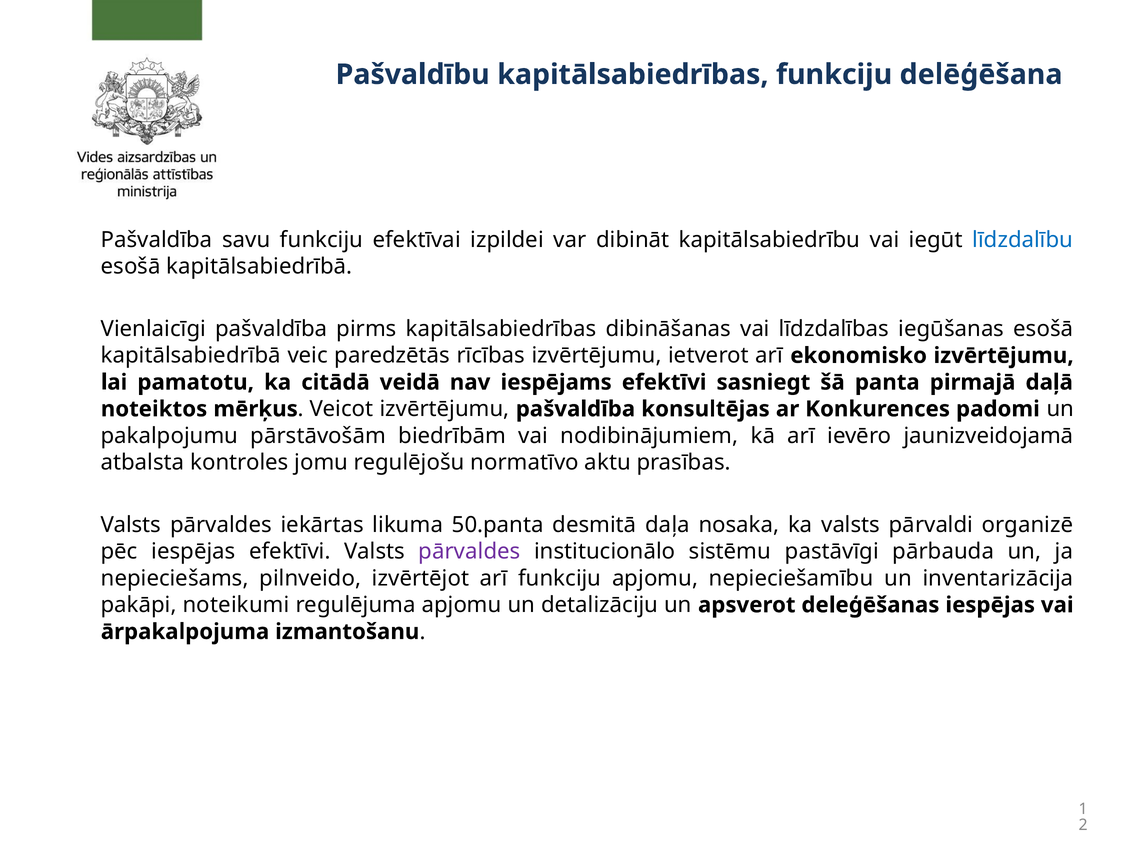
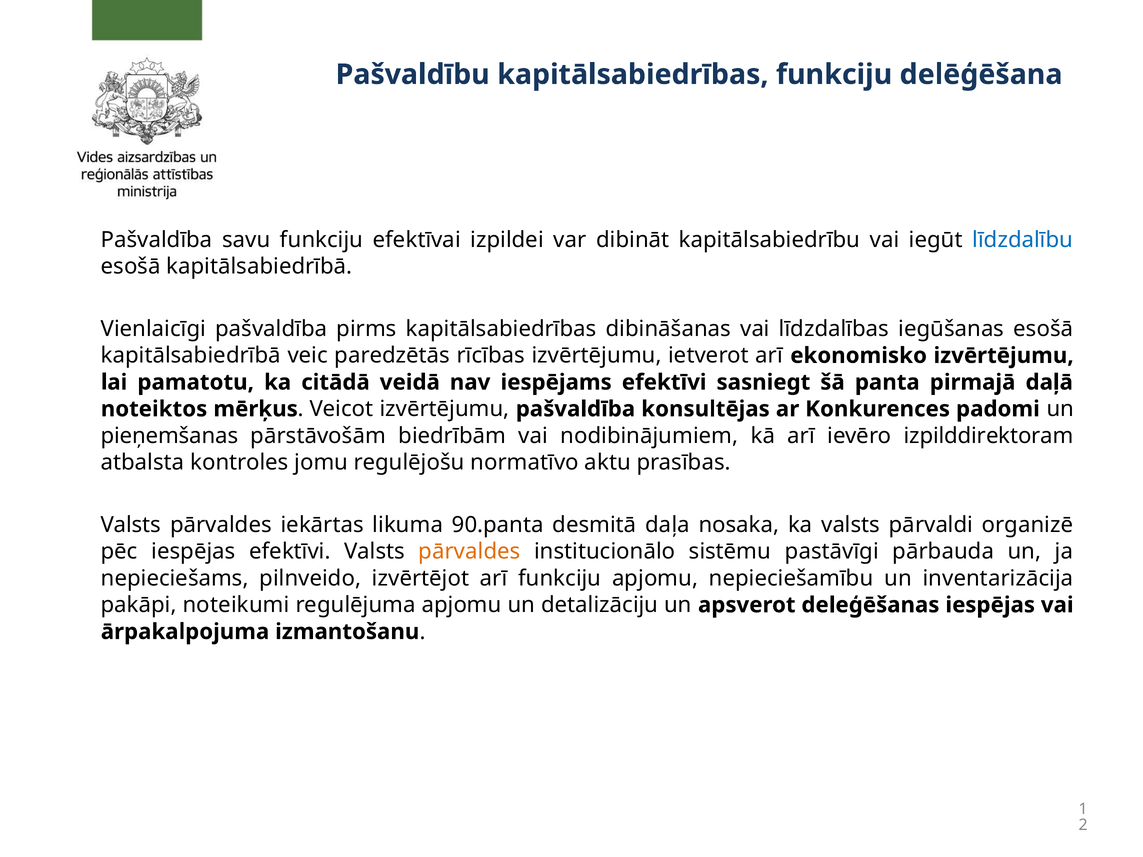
pakalpojumu: pakalpojumu -> pieņemšanas (170, 436)
jaunizveidojamā: jaunizveidojamā -> izpilddirektoram (989, 436)
50.panta: 50.panta -> 90.panta (498, 525)
pārvaldes colour: purple -> orange (469, 552)
